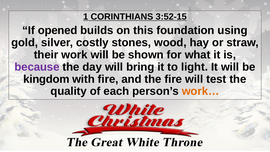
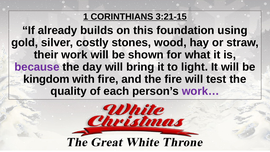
3:52-15: 3:52-15 -> 3:21-15 (171, 17)
opened: opened -> already (58, 30)
work… colour: orange -> purple (201, 91)
